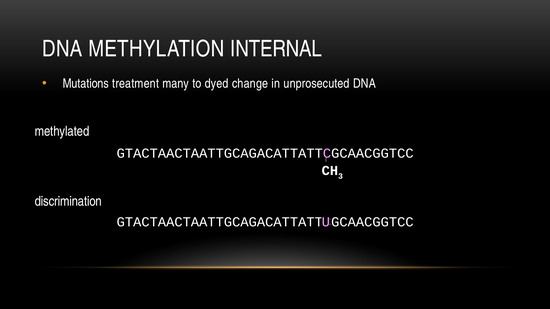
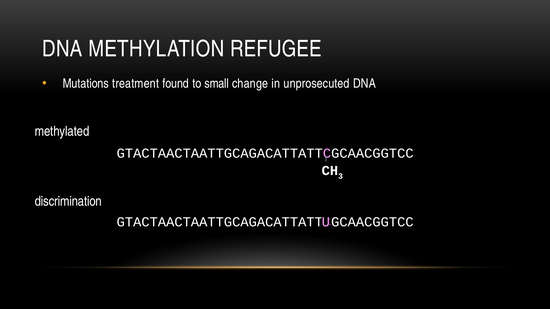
INTERNAL: INTERNAL -> REFUGEE (276, 49)
many: many -> found (176, 84)
dyed: dyed -> small (217, 84)
